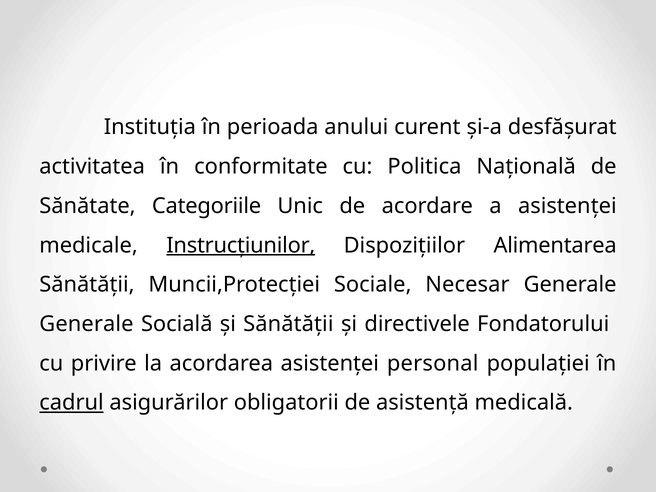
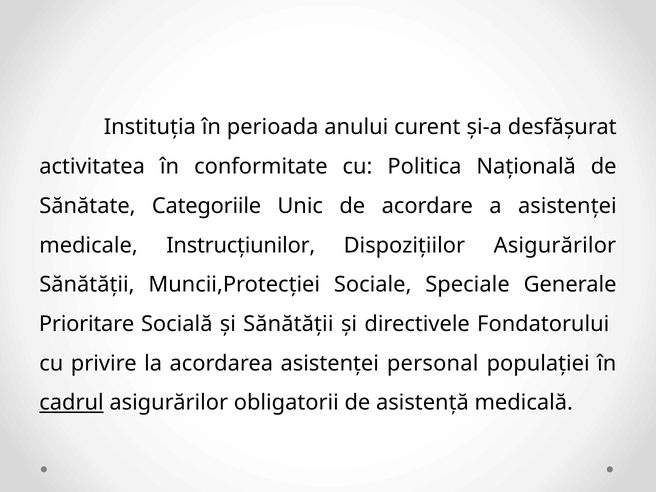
Instrucțiunilor underline: present -> none (241, 245)
Dispozițiilor Alimentarea: Alimentarea -> Asigurărilor (555, 245)
Necesar: Necesar -> Speciale (468, 285)
Generale: Generale -> Prioritare (87, 324)
